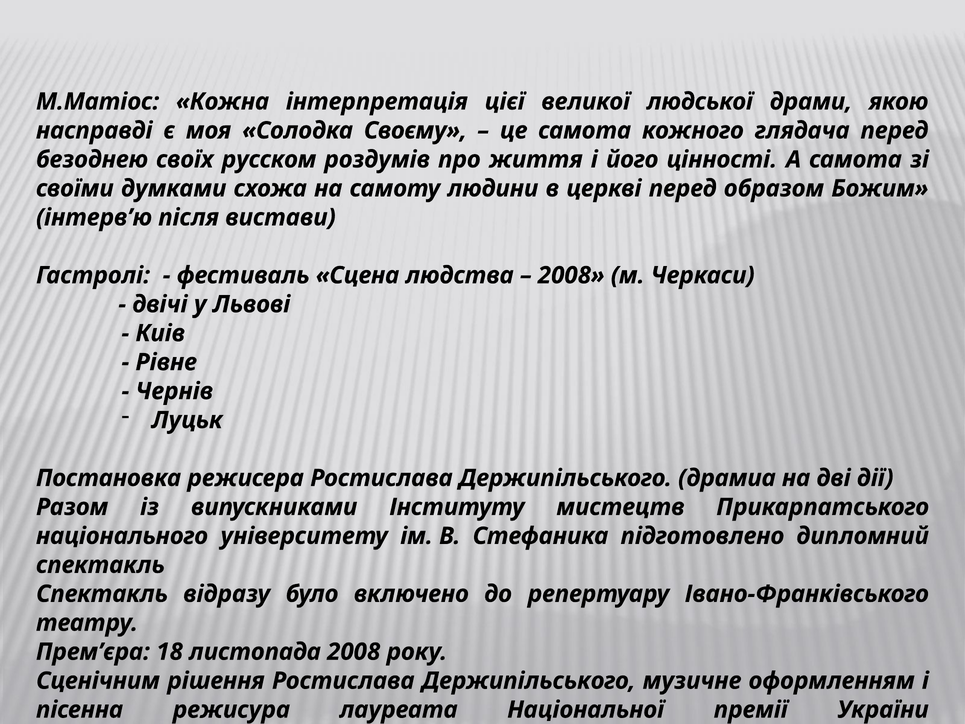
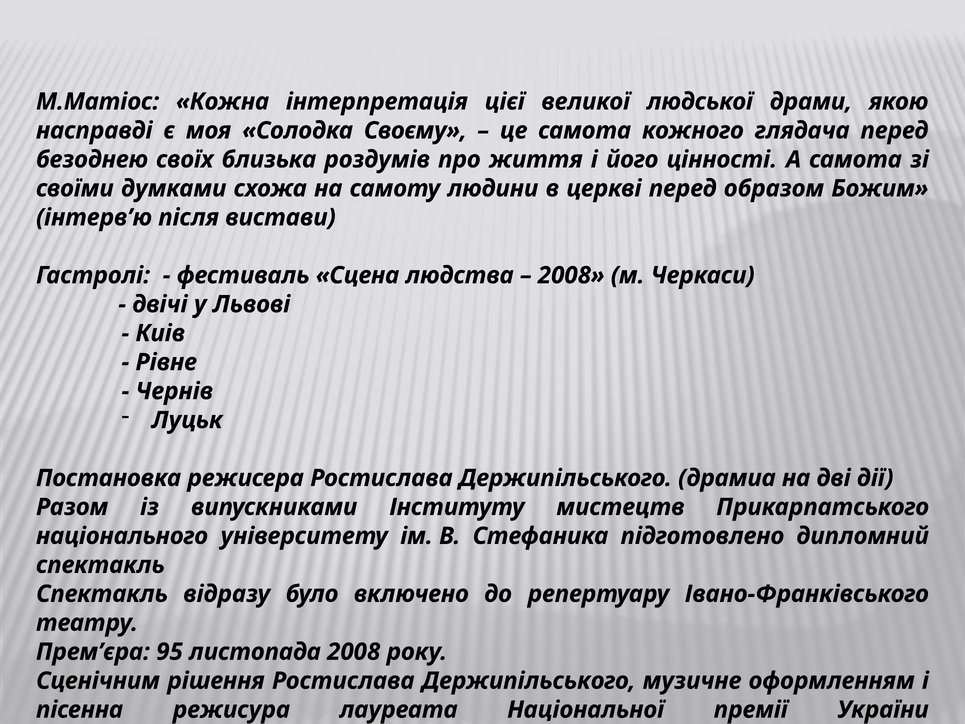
русском: русском -> близька (269, 159)
18: 18 -> 95 (170, 652)
